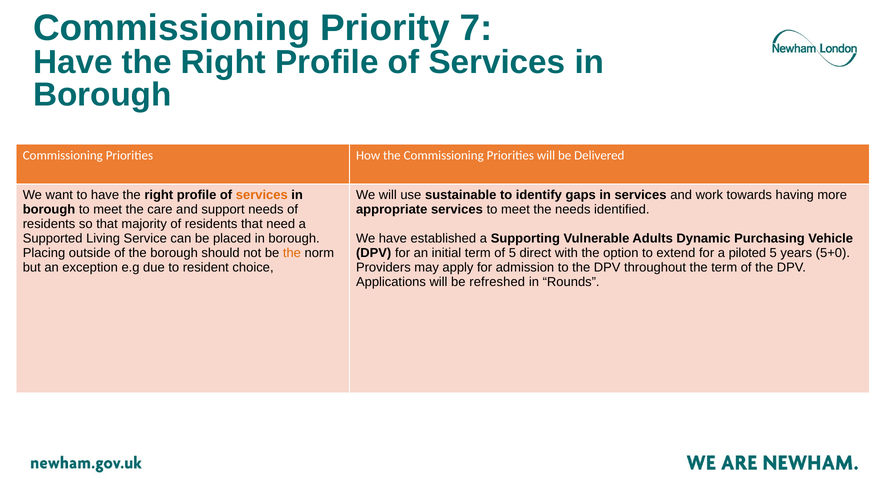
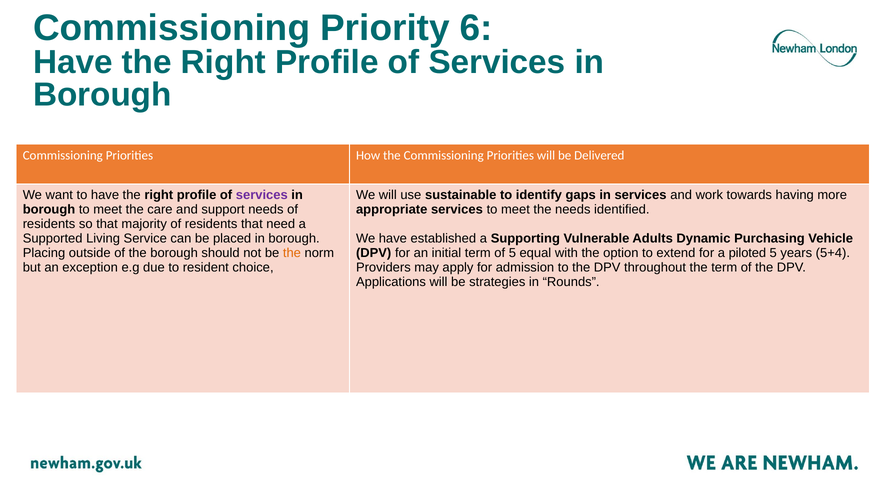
7: 7 -> 6 (476, 28)
services colour: orange -> purple (262, 195)
direct: direct -> equal (535, 253)
5+0: 5+0 -> 5+4 (833, 253)
refreshed: refreshed -> strategies (497, 282)
